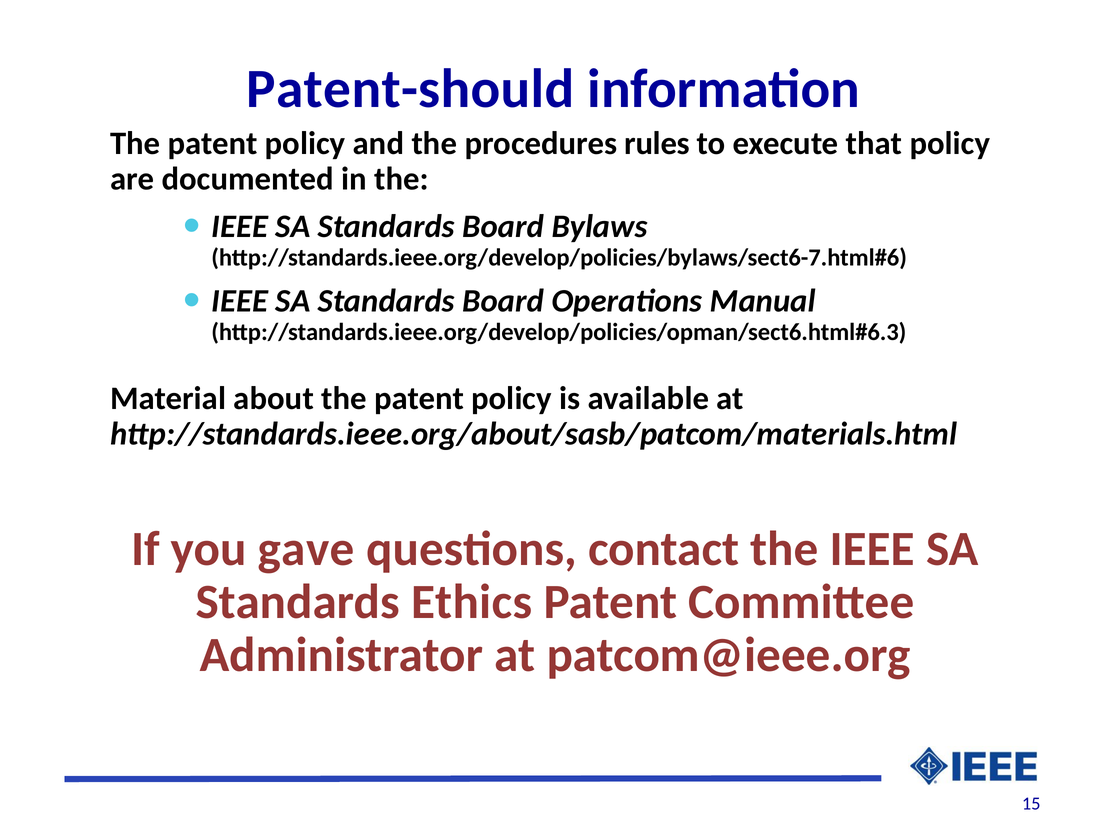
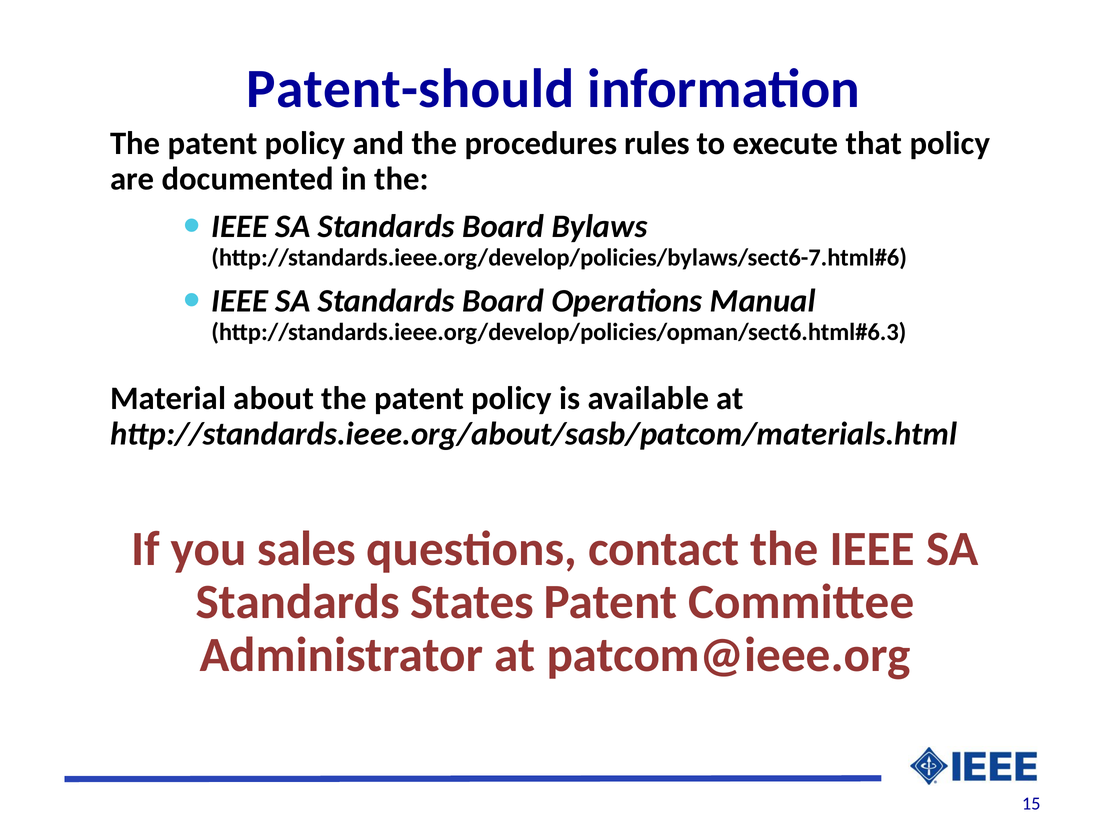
gave: gave -> sales (307, 549)
Ethics: Ethics -> States (472, 602)
